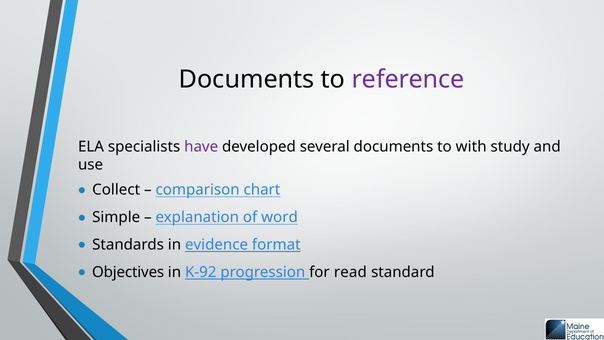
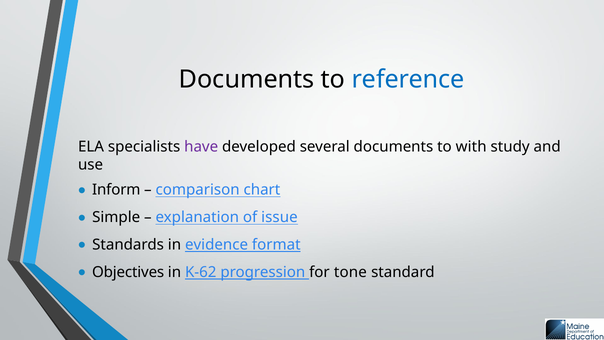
reference colour: purple -> blue (408, 79)
Collect: Collect -> Inform (116, 190)
word: word -> issue (279, 217)
K-92: K-92 -> K-62 (201, 272)
read: read -> tone (350, 272)
